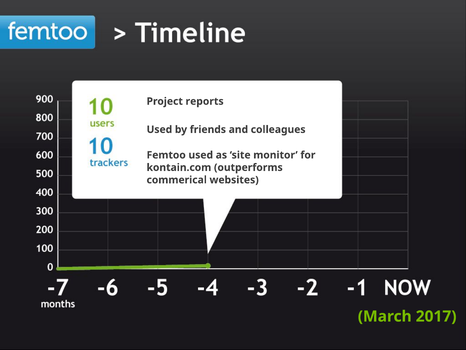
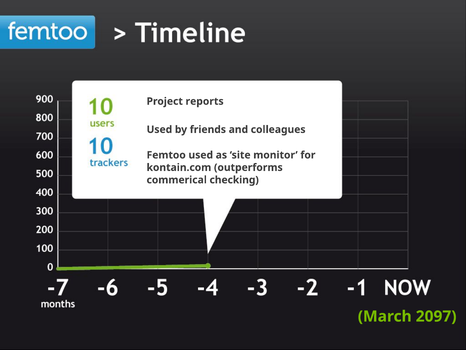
websites: websites -> checking (234, 180)
2017: 2017 -> 2097 (436, 316)
